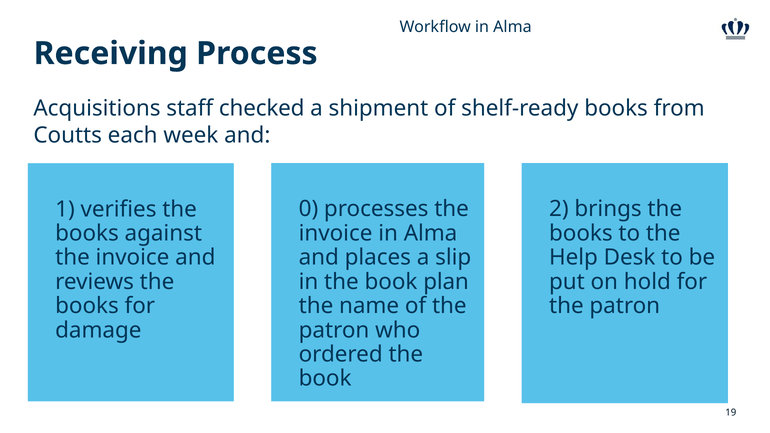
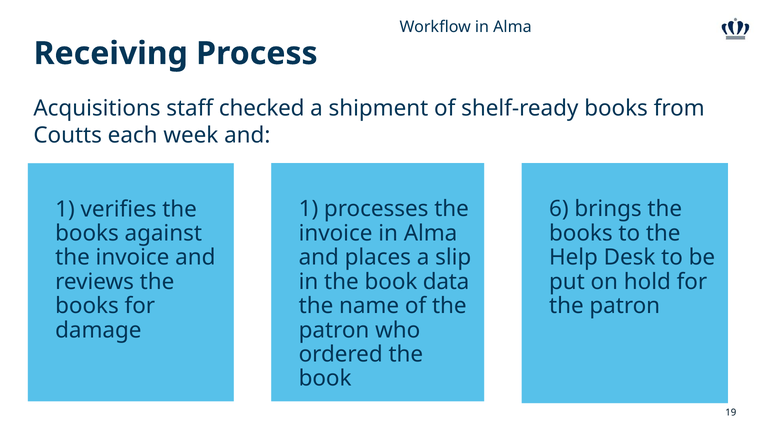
0: 0 -> 1 (308, 209)
2: 2 -> 6 (559, 209)
plan: plan -> data (446, 282)
